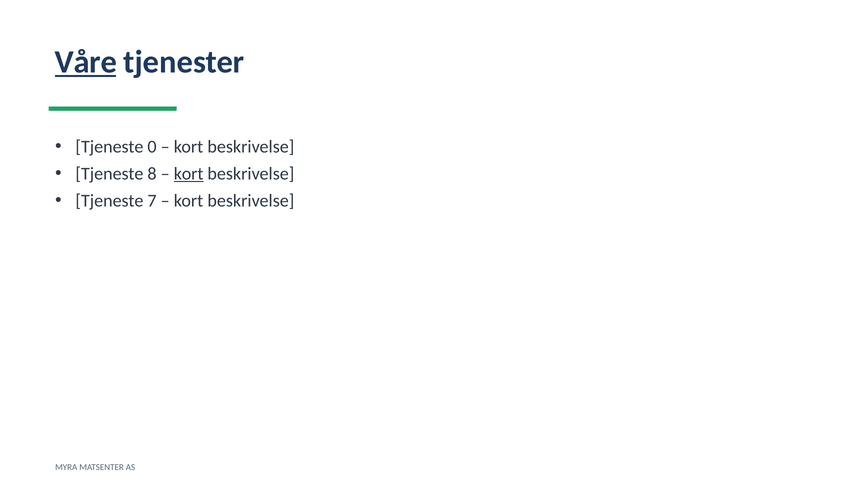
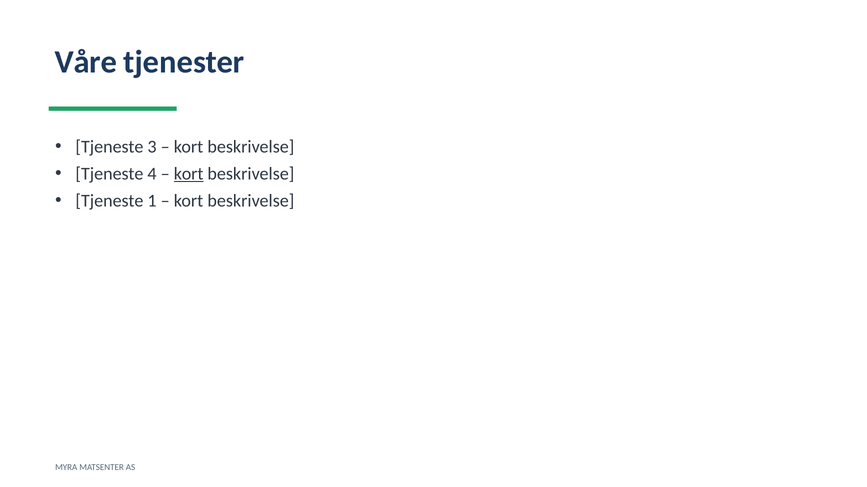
Våre underline: present -> none (86, 62)
0: 0 -> 3 (152, 147)
8: 8 -> 4 (152, 174)
7: 7 -> 1 (152, 201)
